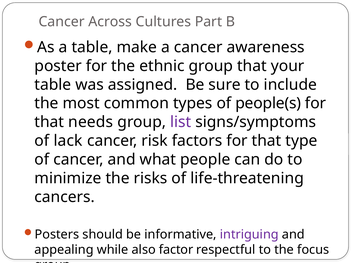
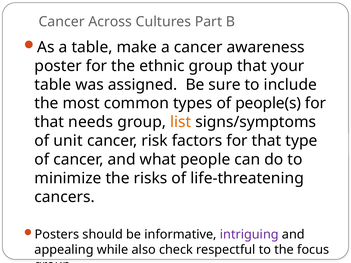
list colour: purple -> orange (181, 122)
lack: lack -> unit (68, 141)
factor: factor -> check (176, 250)
